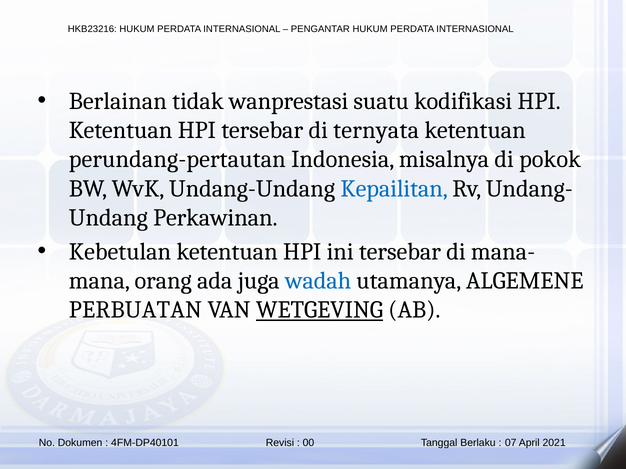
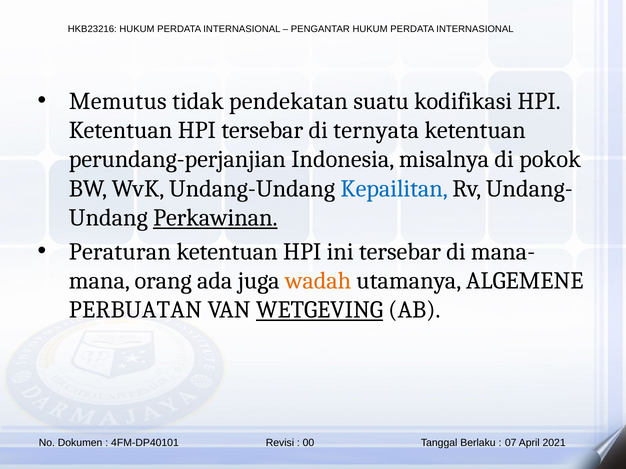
Berlainan: Berlainan -> Memutus (118, 101)
wanprestasi: wanprestasi -> pendekatan (288, 101)
perundang-pertautan: perundang-pertautan -> perundang-perjanjian (177, 160)
Perkawinan underline: none -> present (215, 218)
Kebetulan: Kebetulan -> Peraturan (120, 252)
wadah colour: blue -> orange (318, 281)
